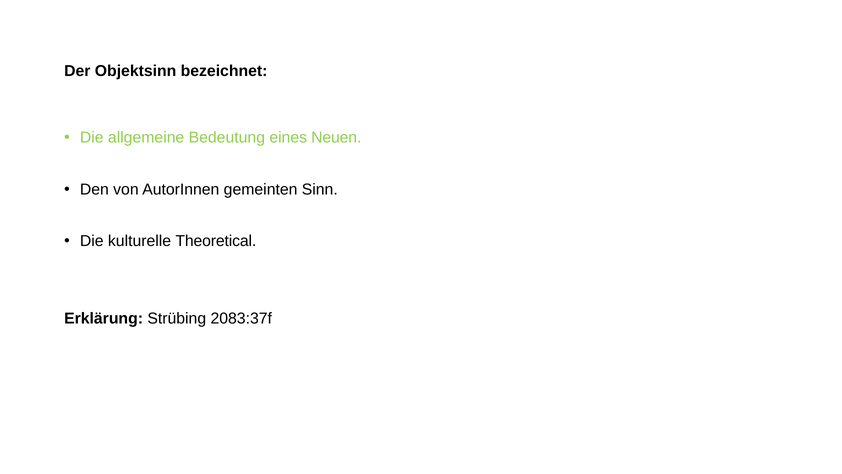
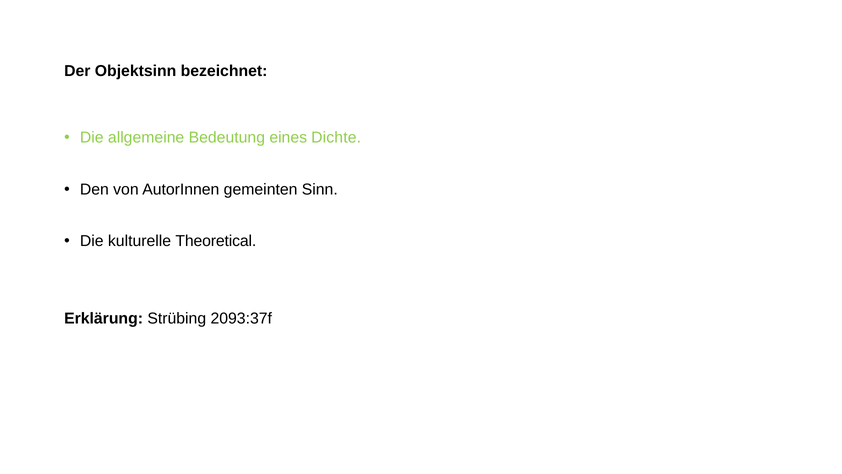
Neuen: Neuen -> Dichte (336, 138)
2083:37f: 2083:37f -> 2093:37f (241, 318)
